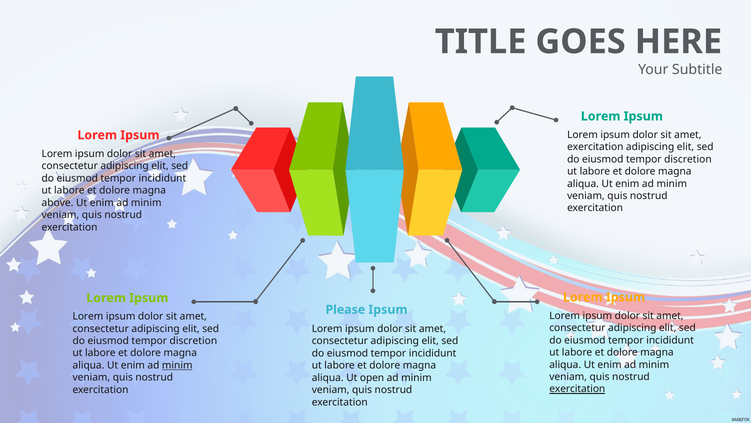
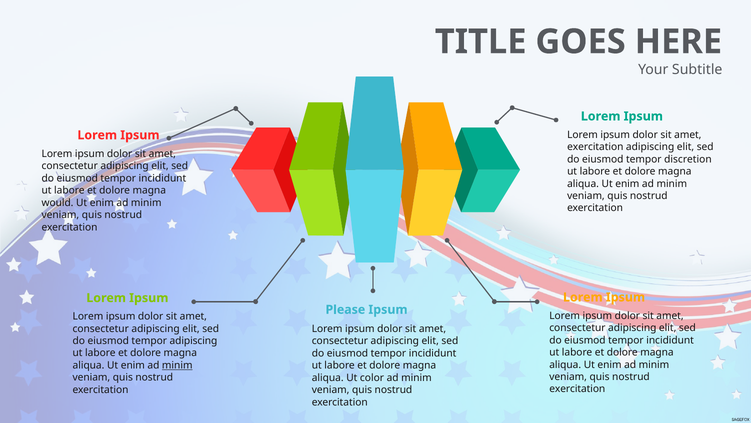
above: above -> would (58, 203)
discretion: discretion -> adipiscing (193, 340)
open: open -> color (372, 377)
exercitation underline: present -> none (577, 389)
